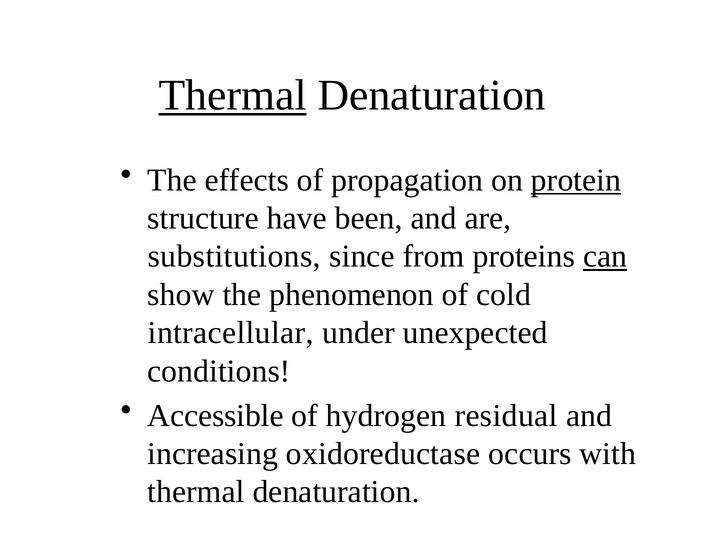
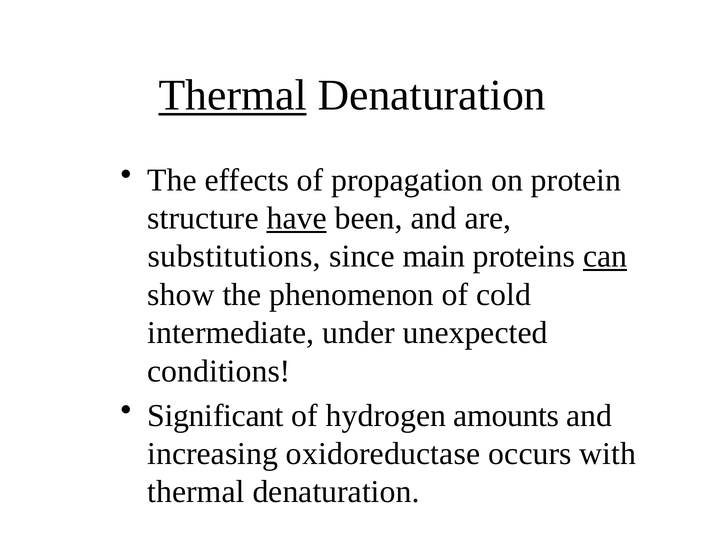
protein underline: present -> none (576, 180)
have underline: none -> present (297, 218)
from: from -> main (434, 256)
intracellular: intracellular -> intermediate (231, 333)
Accessible: Accessible -> Significant (216, 416)
residual: residual -> amounts (506, 416)
